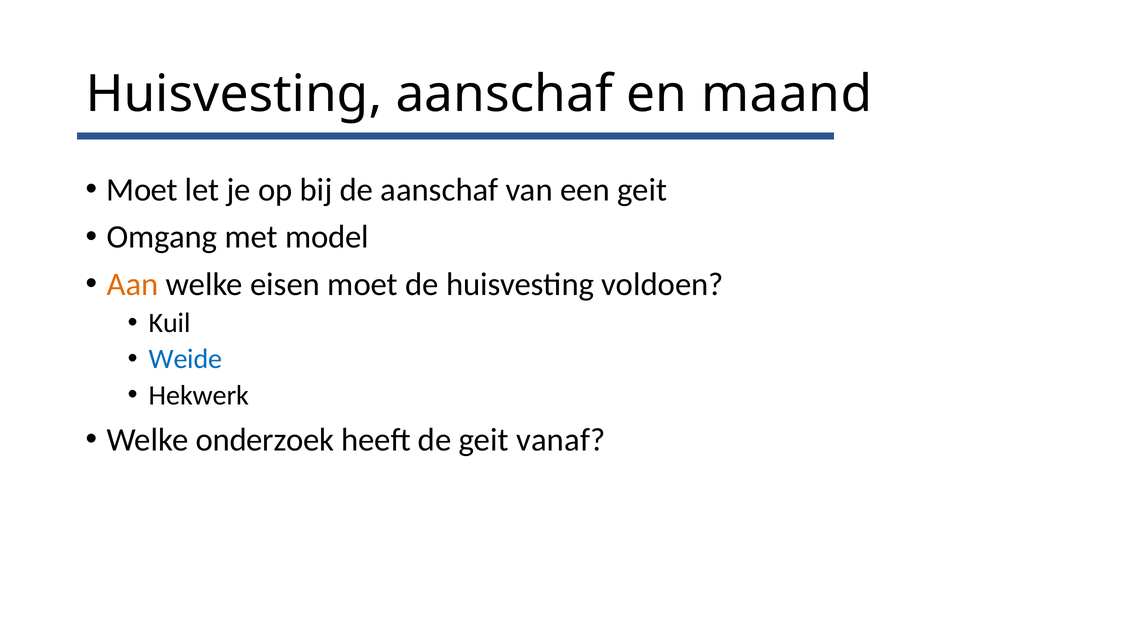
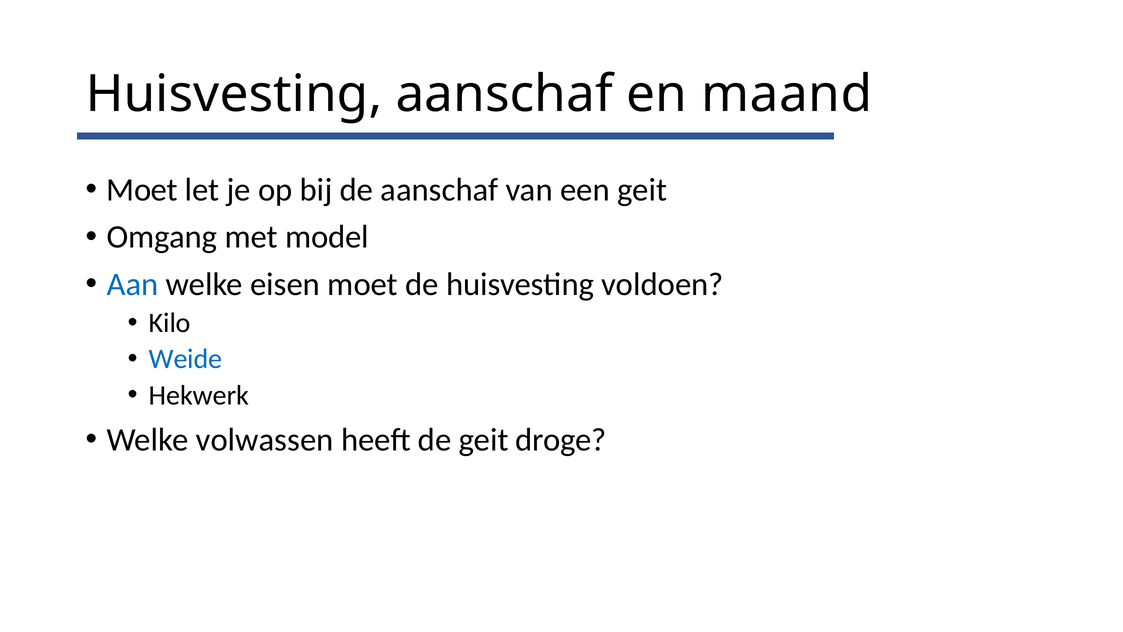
Aan colour: orange -> blue (133, 284)
Kuil: Kuil -> Kilo (170, 323)
onderzoek: onderzoek -> volwassen (265, 440)
vanaf: vanaf -> droge (561, 440)
